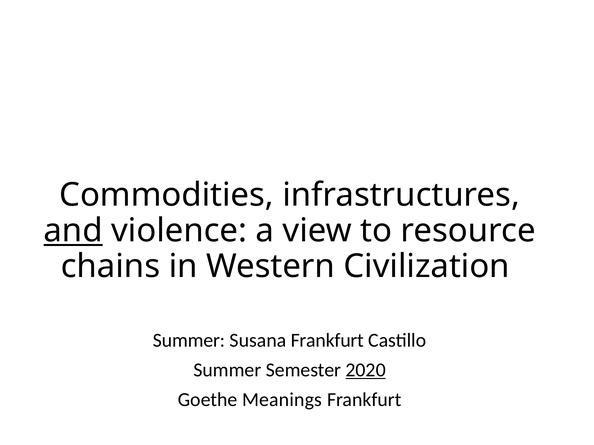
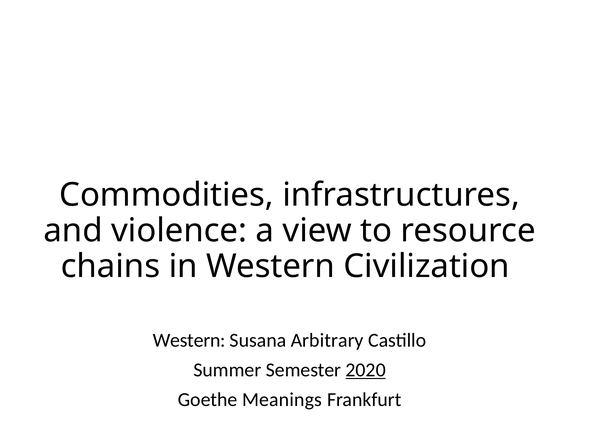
and underline: present -> none (73, 231)
Summer: Summer -> Western (189, 341)
Susana Frankfurt: Frankfurt -> Arbitrary (327, 341)
